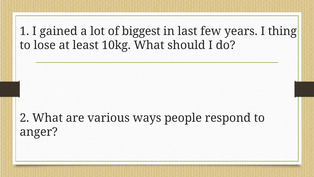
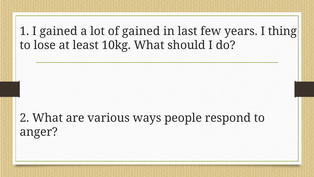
of biggest: biggest -> gained (141, 31)
